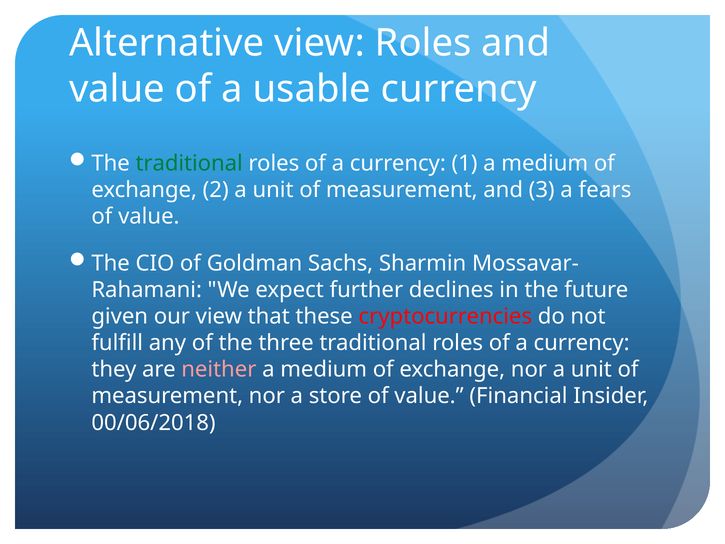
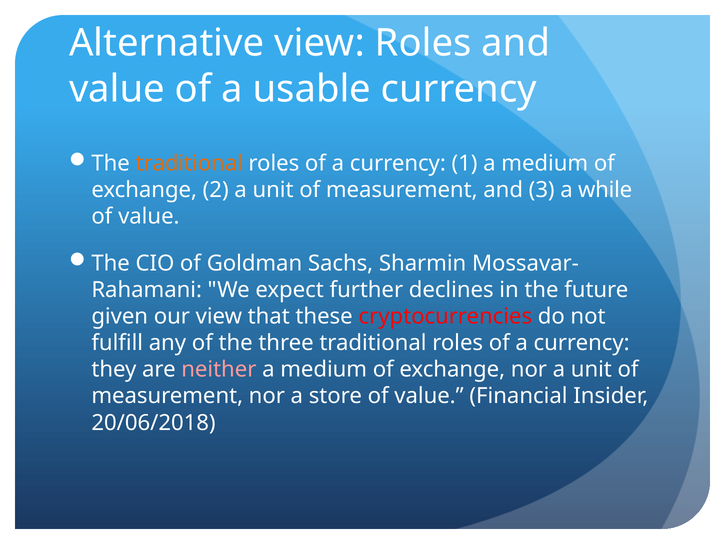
traditional colour: green -> orange (189, 163)
fears: fears -> while (605, 190)
00/06/2018: 00/06/2018 -> 20/06/2018 (154, 422)
